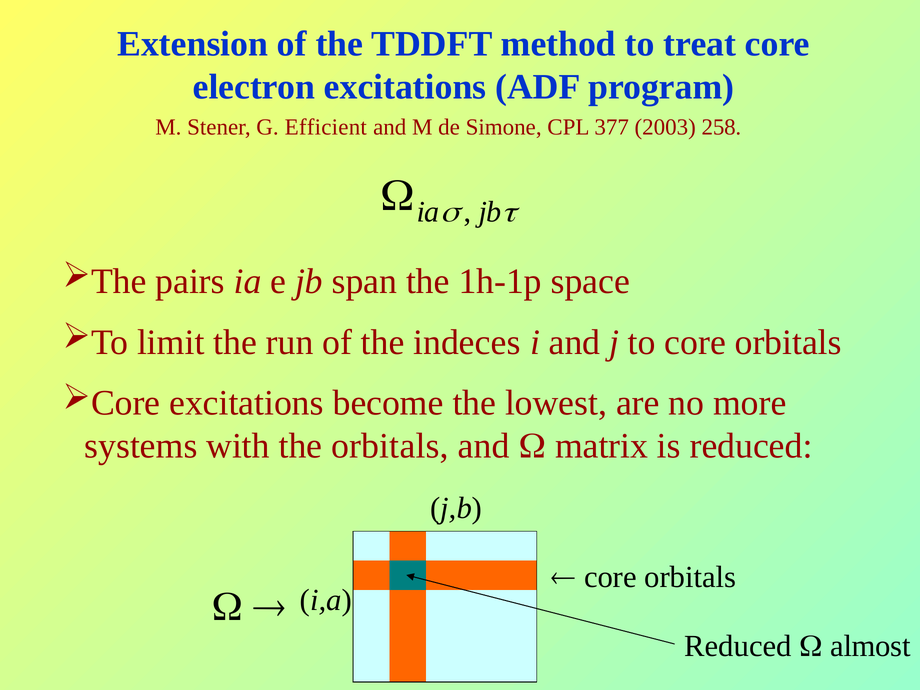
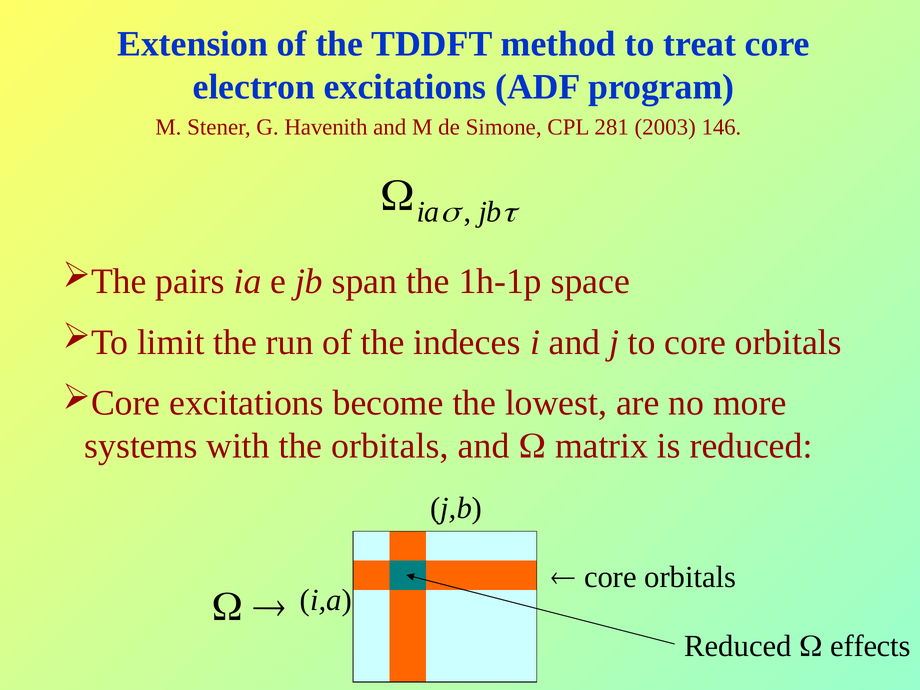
Efficient: Efficient -> Havenith (326, 127)
377: 377 -> 281 (612, 127)
258: 258 -> 146 (721, 127)
almost: almost -> effects (870, 646)
